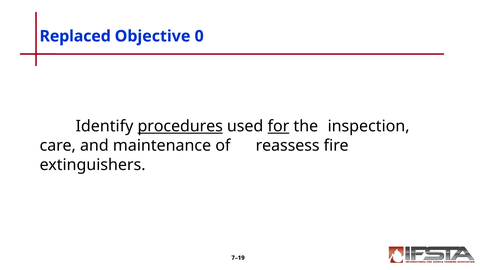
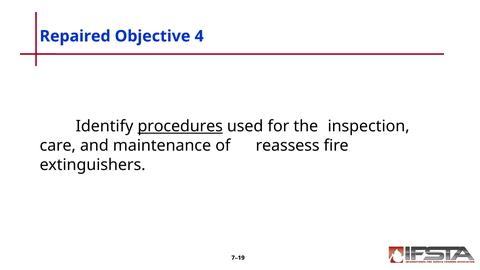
Replaced: Replaced -> Repaired (75, 36)
0: 0 -> 4 (199, 36)
for underline: present -> none (278, 126)
